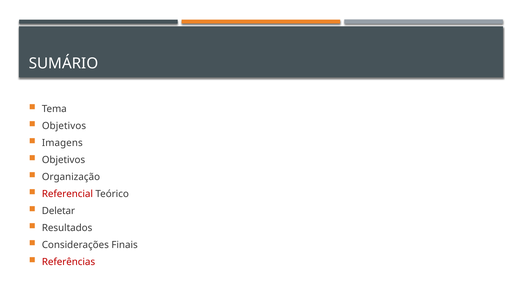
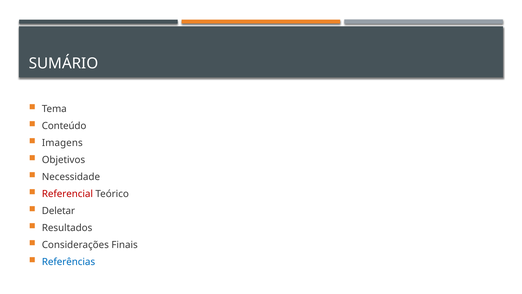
Objetivos: Objetivos -> Conteúdo (64, 126)
Organização: Organização -> Necessidade (71, 177)
Referências colour: red -> blue (69, 261)
